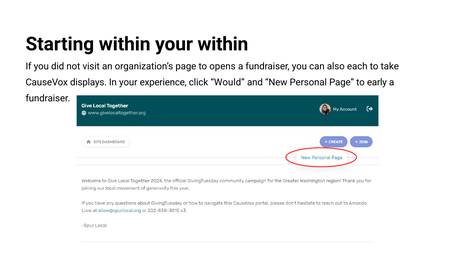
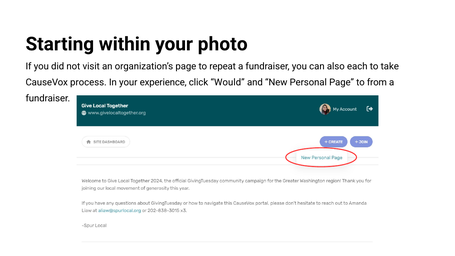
your within: within -> photo (223, 44)
opens: opens -> repeat (223, 66)
displays: displays -> process (88, 82)
early: early -> from (377, 82)
